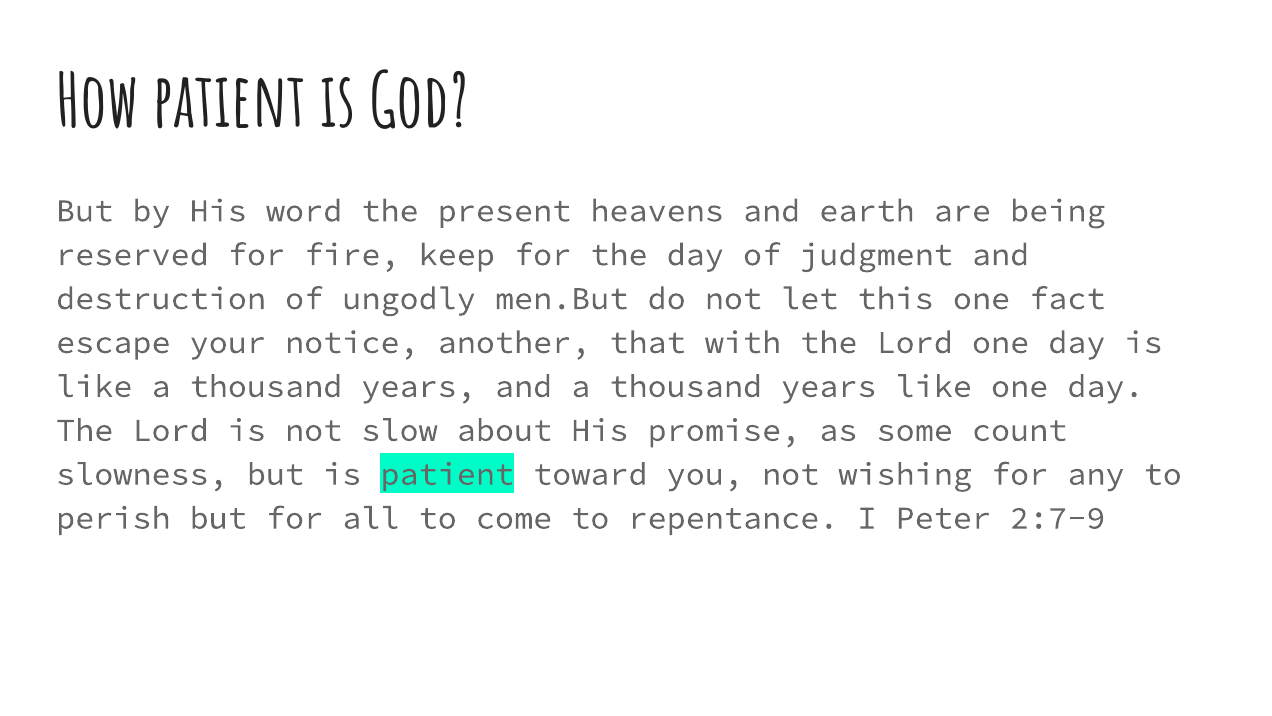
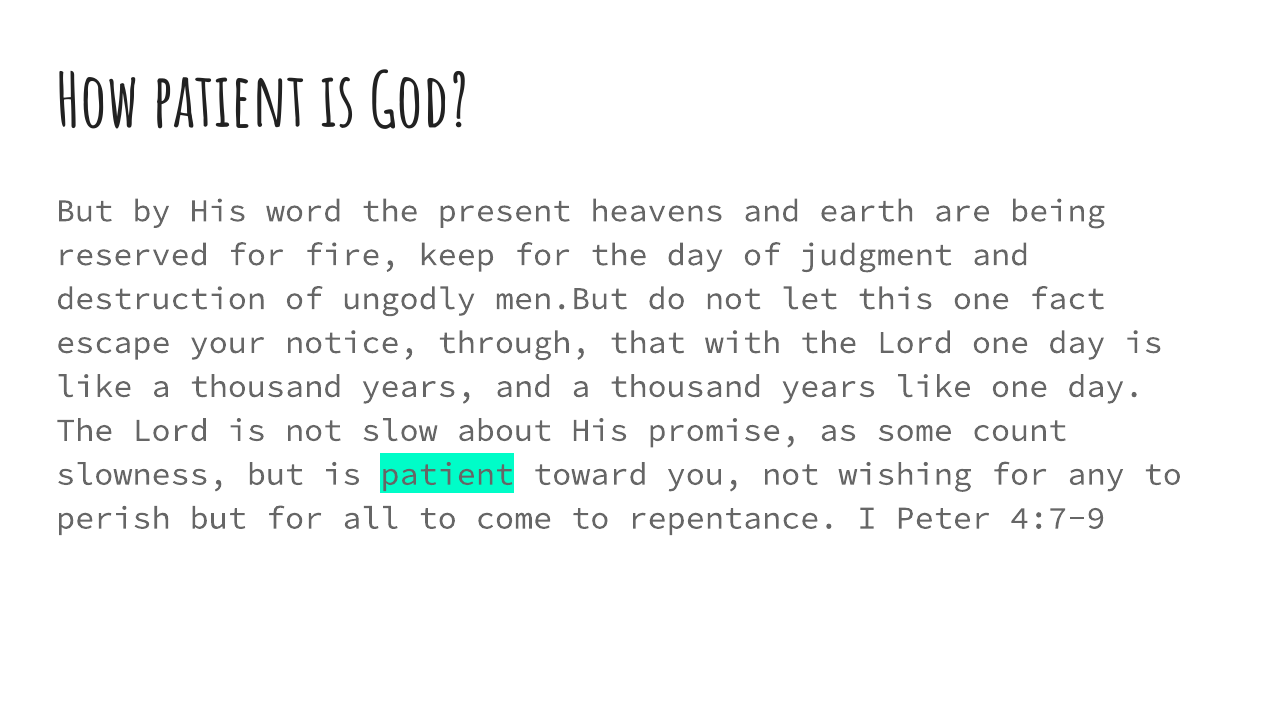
another: another -> through (514, 342)
2:7-9: 2:7-9 -> 4:7-9 (1058, 518)
